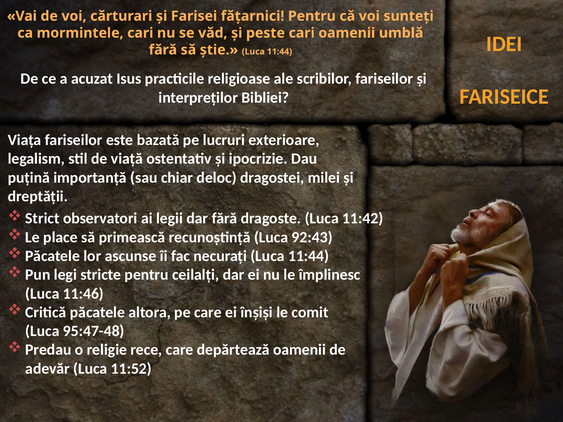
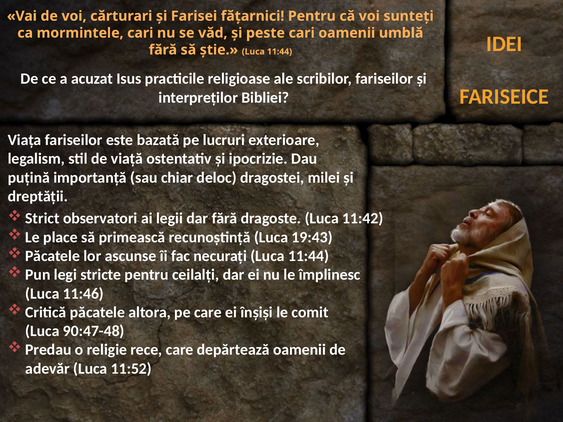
92:43: 92:43 -> 19:43 (312, 237)
95:47-48: 95:47-48 -> 90:47-48 (94, 331)
